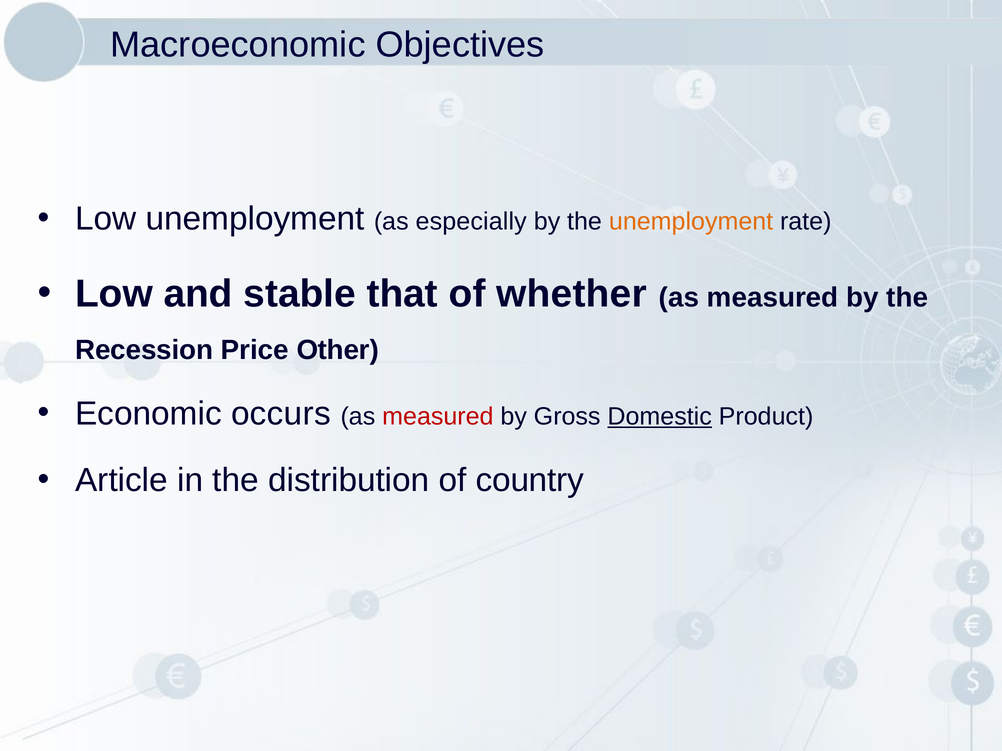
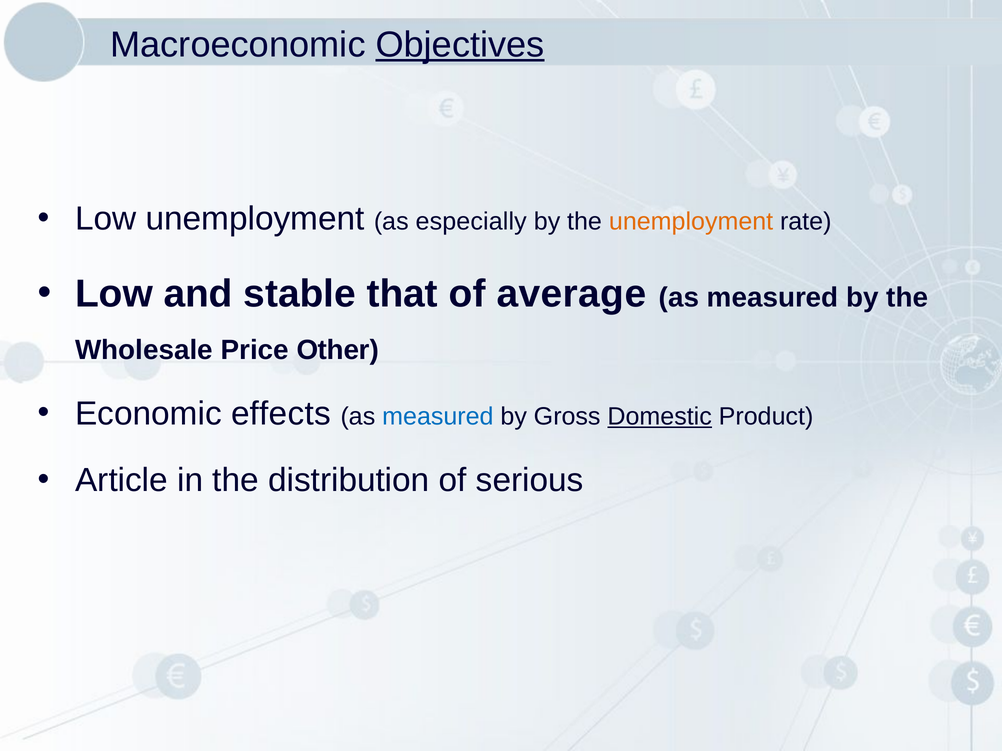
Objectives underline: none -> present (460, 45)
whether: whether -> average (572, 294)
Recession: Recession -> Wholesale (144, 350)
occurs: occurs -> effects (281, 414)
measured colour: red -> blue (438, 417)
country: country -> serious (530, 481)
